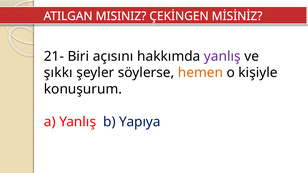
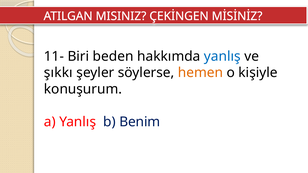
21-: 21- -> 11- (54, 56)
açısını: açısını -> beden (113, 56)
yanlış colour: purple -> blue (222, 56)
Yapıya: Yapıya -> Benim (140, 122)
